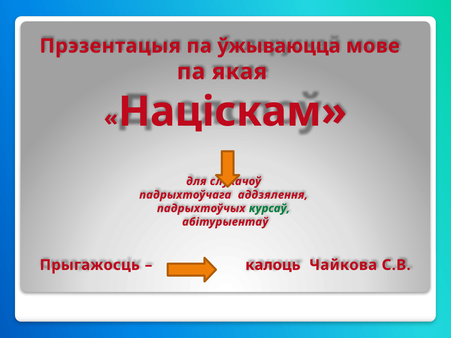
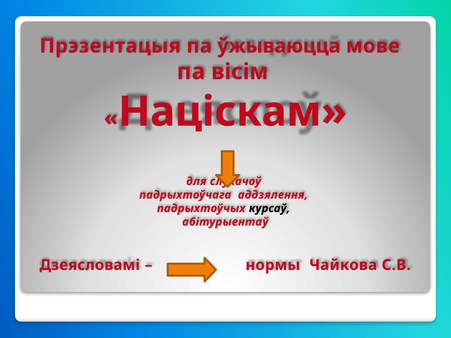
якая: якая -> вісім (240, 72)
курсаў colour: green -> black (269, 209)
Прыгажосць: Прыгажосць -> Дзеясловамі (90, 265)
калоць: калоць -> нормы (273, 265)
